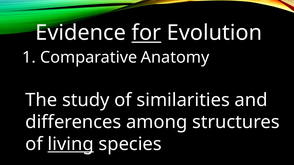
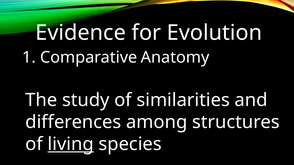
for underline: present -> none (146, 33)
